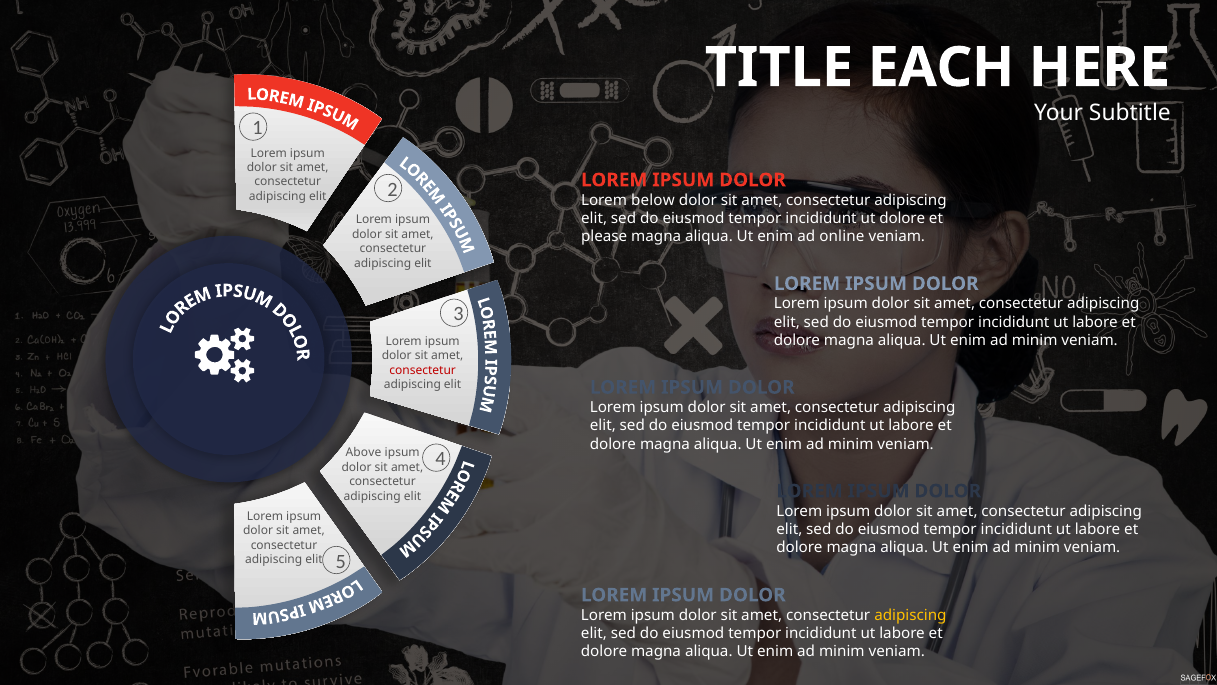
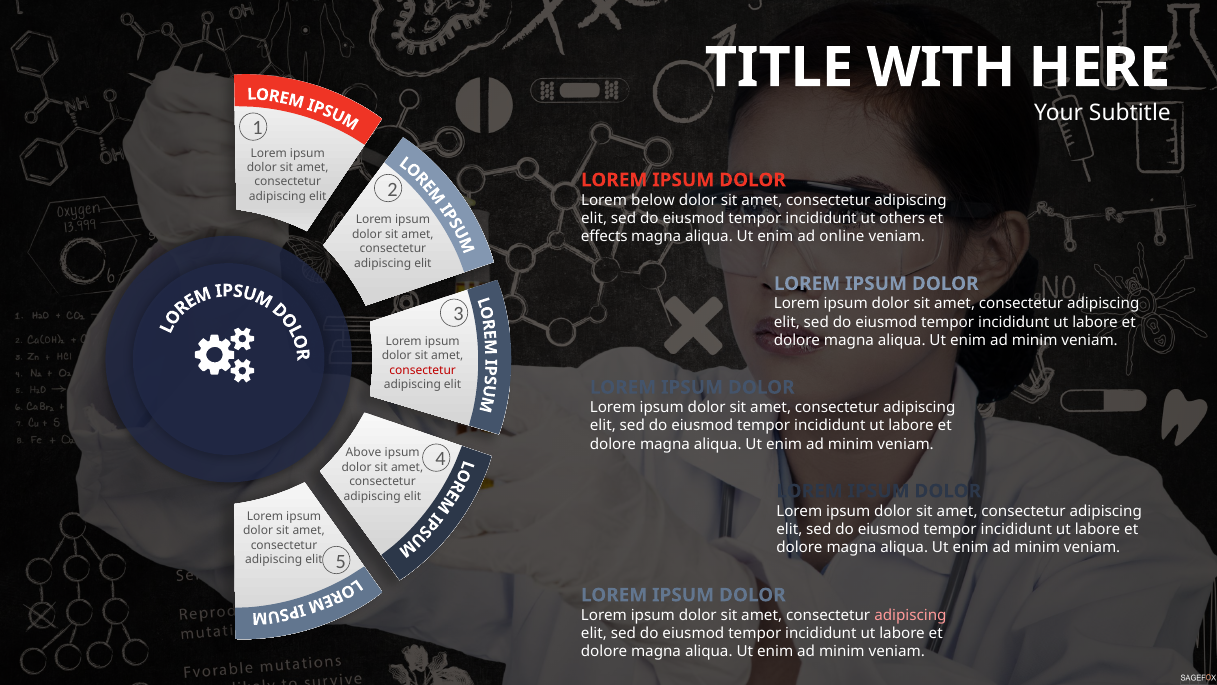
EACH: EACH -> WITH (941, 68)
ut dolore: dolore -> others (902, 218)
please: please -> effects (604, 237)
adipiscing colour: yellow -> pink (910, 615)
